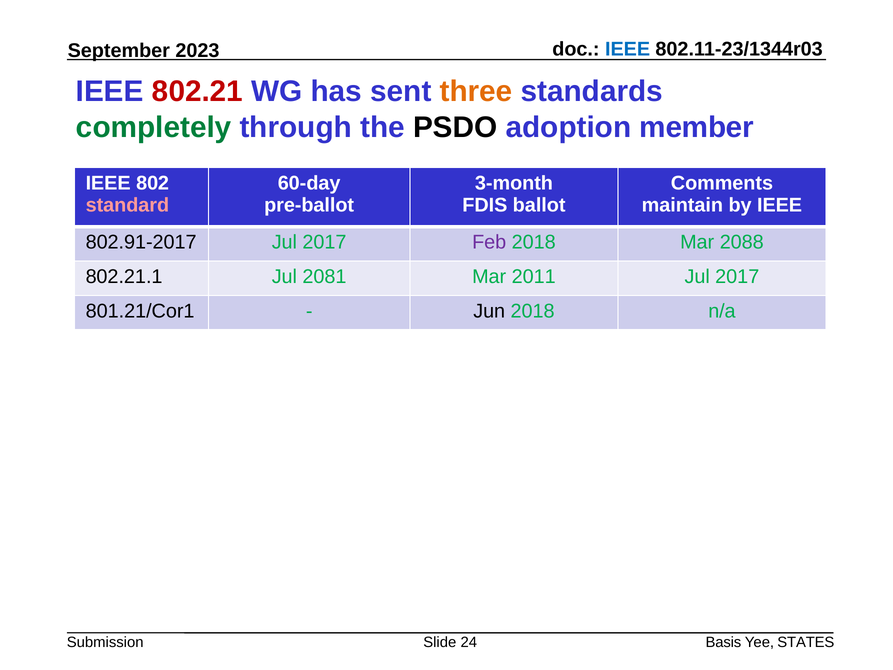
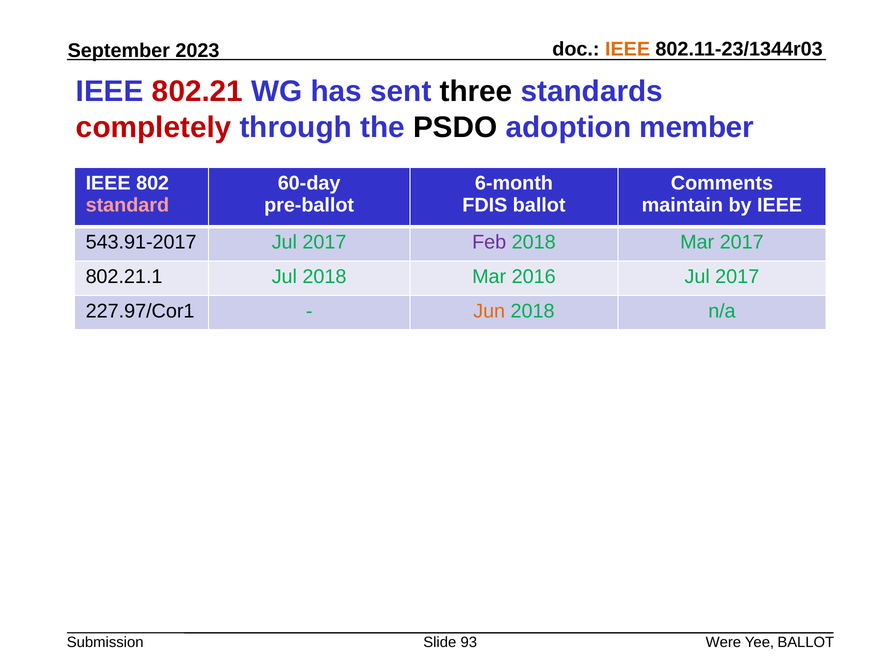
IEEE colour: blue -> orange (628, 49)
three colour: orange -> black (476, 91)
completely colour: green -> red (154, 127)
3-month: 3-month -> 6-month (514, 183)
802.91-2017: 802.91-2017 -> 543.91-2017 (141, 242)
Mar 2088: 2088 -> 2017 (742, 242)
Jul 2081: 2081 -> 2018 (324, 277)
2011: 2011 -> 2016 (534, 277)
801.21/Cor1: 801.21/Cor1 -> 227.97/Cor1 (140, 311)
Jun colour: black -> orange (489, 311)
24: 24 -> 93 (469, 642)
Basis: Basis -> Were (723, 642)
Yee STATES: STATES -> BALLOT (806, 642)
